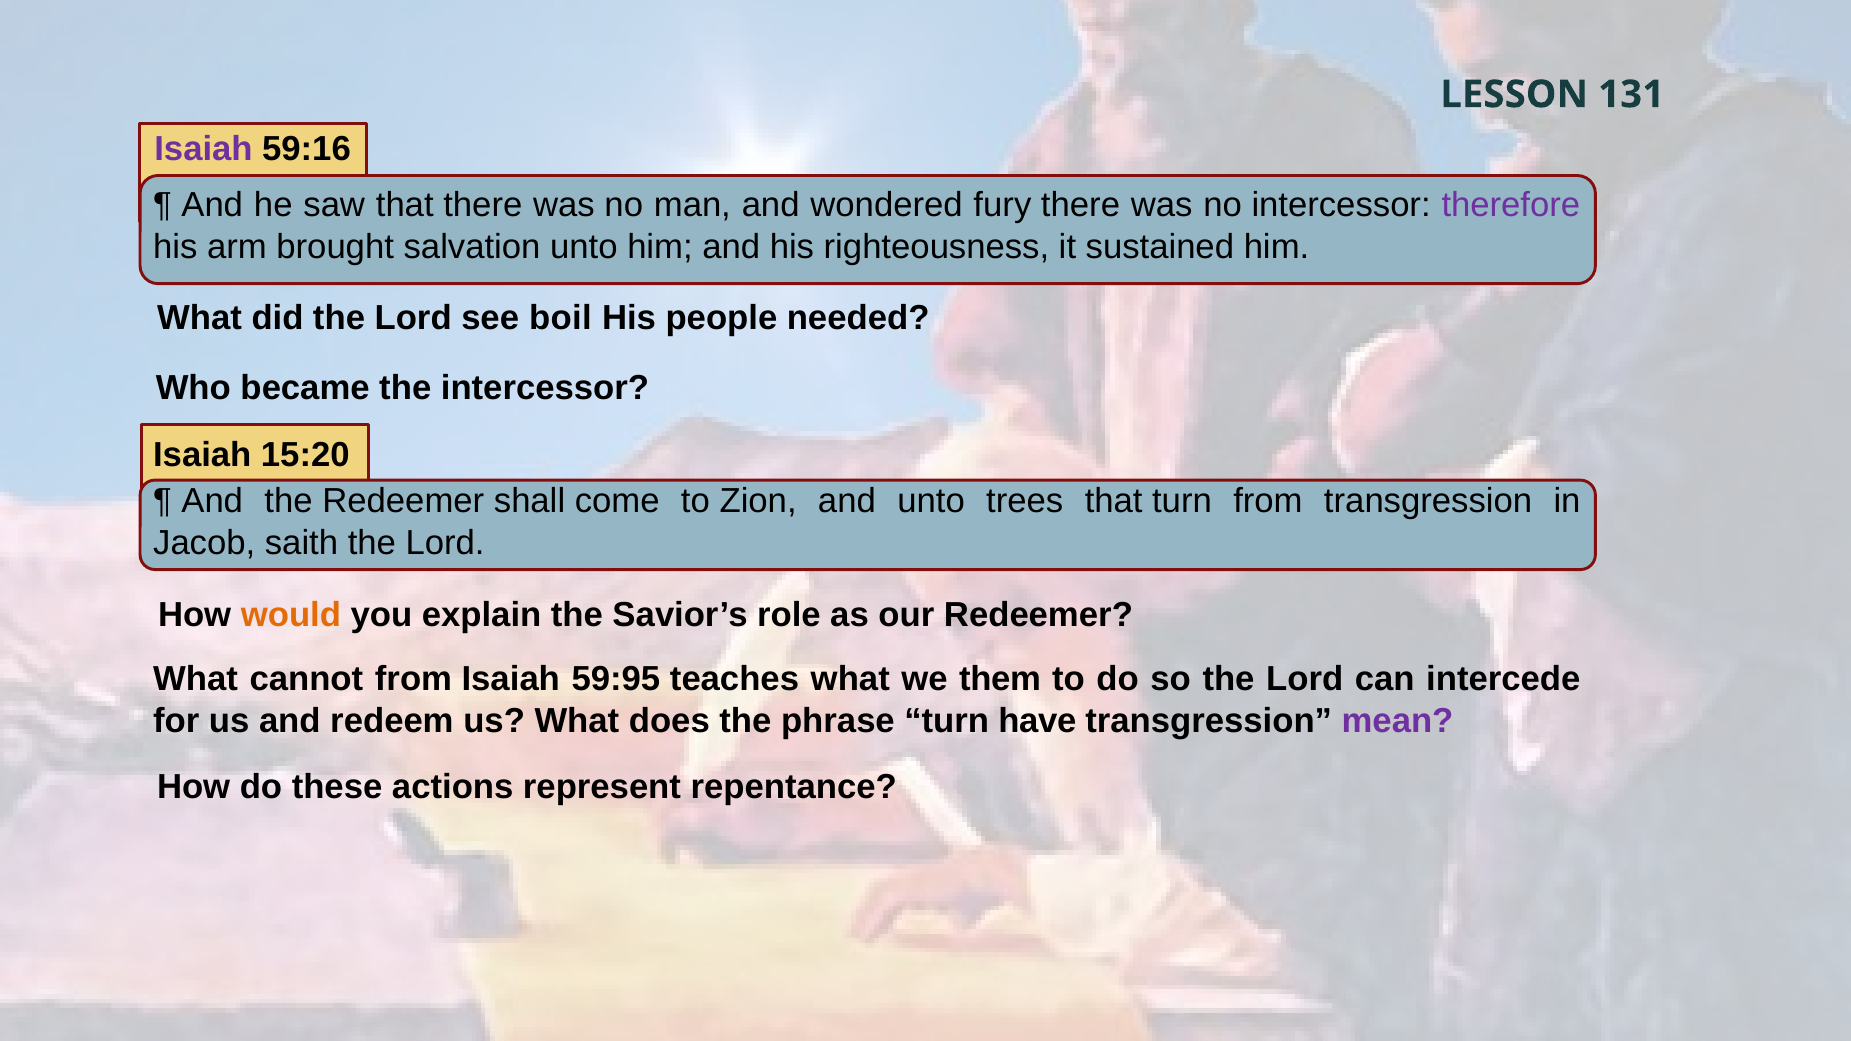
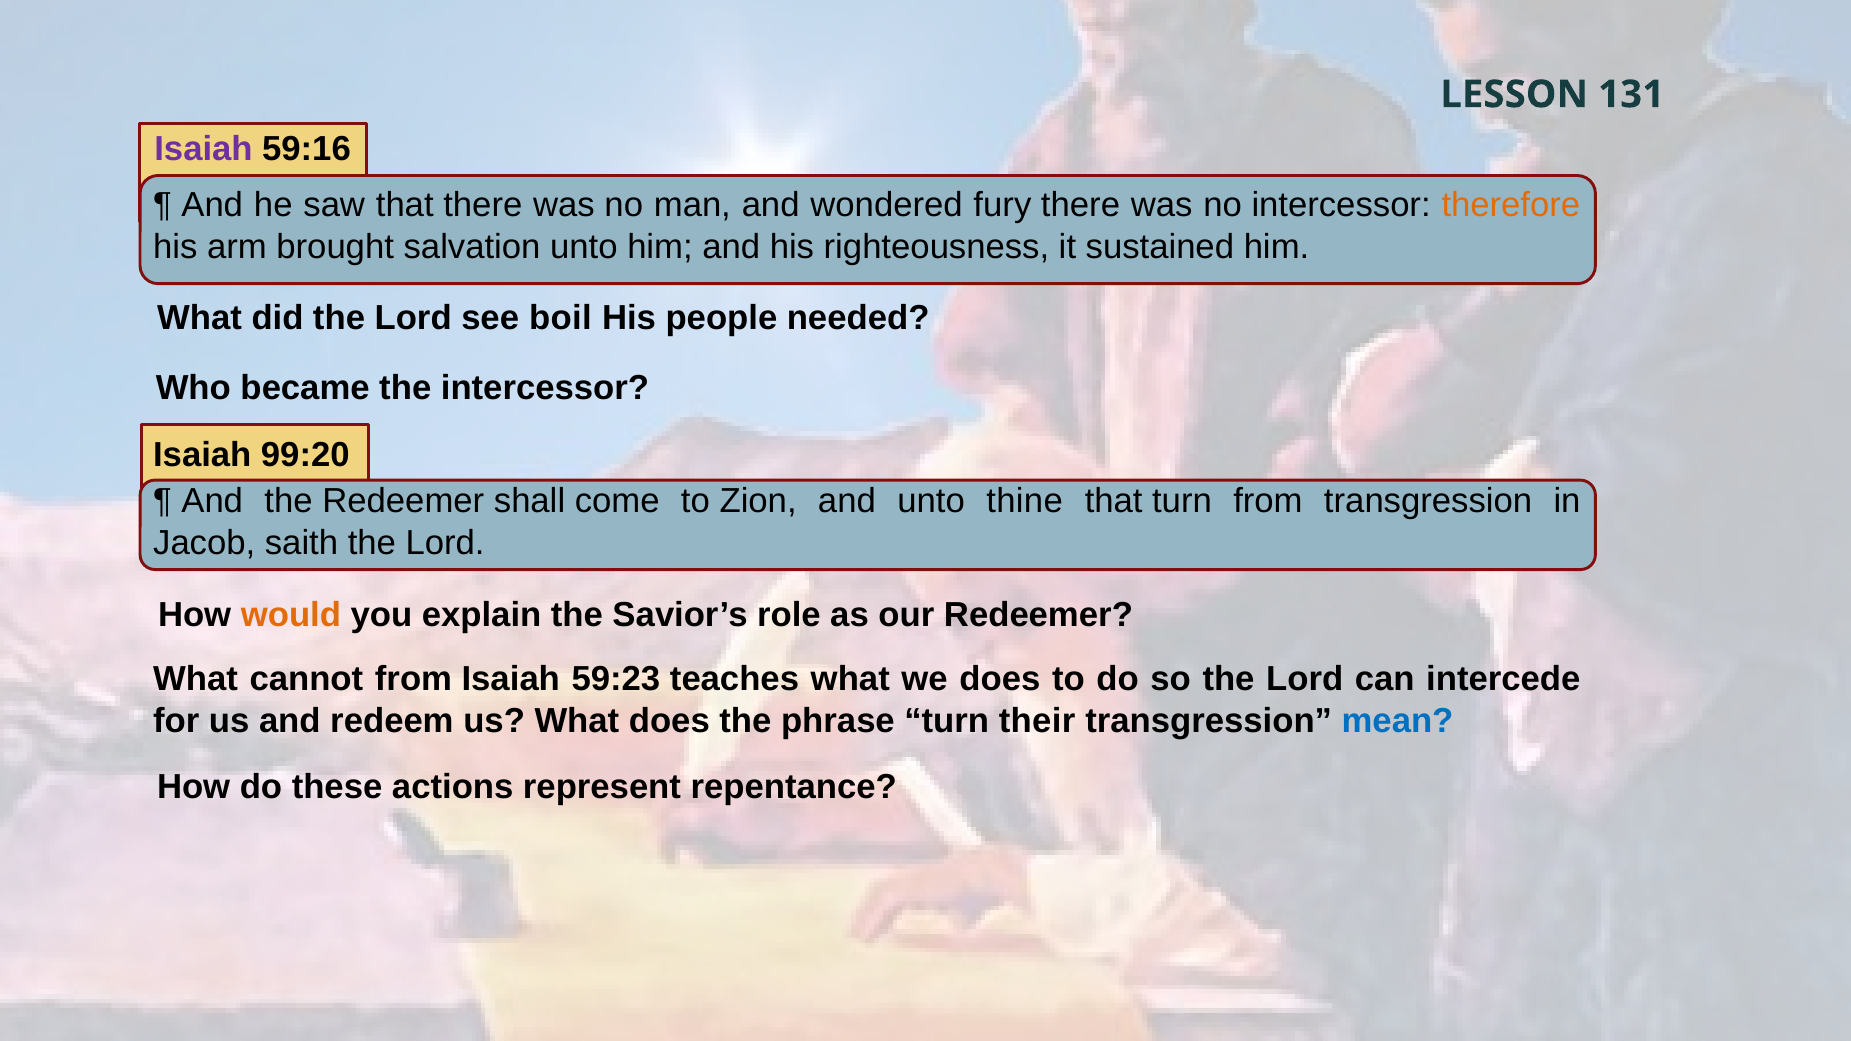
therefore colour: purple -> orange (1511, 205)
15:20: 15:20 -> 99:20 (305, 455)
trees: trees -> thine (1025, 502)
59:95: 59:95 -> 59:23 (616, 680)
we them: them -> does (1000, 680)
have: have -> their (1037, 721)
mean colour: purple -> blue (1398, 721)
